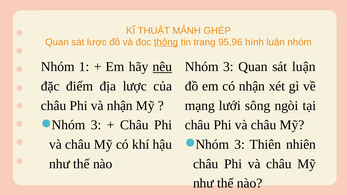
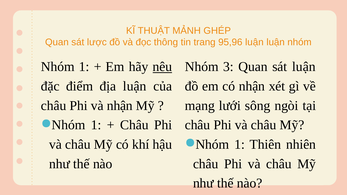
thông underline: present -> none (166, 42)
95,96 hình: hình -> luận (254, 42)
địa lược: lược -> luận (135, 86)
3: 3 -> 1 (96, 125)
3: 3 -> 1 (240, 145)
